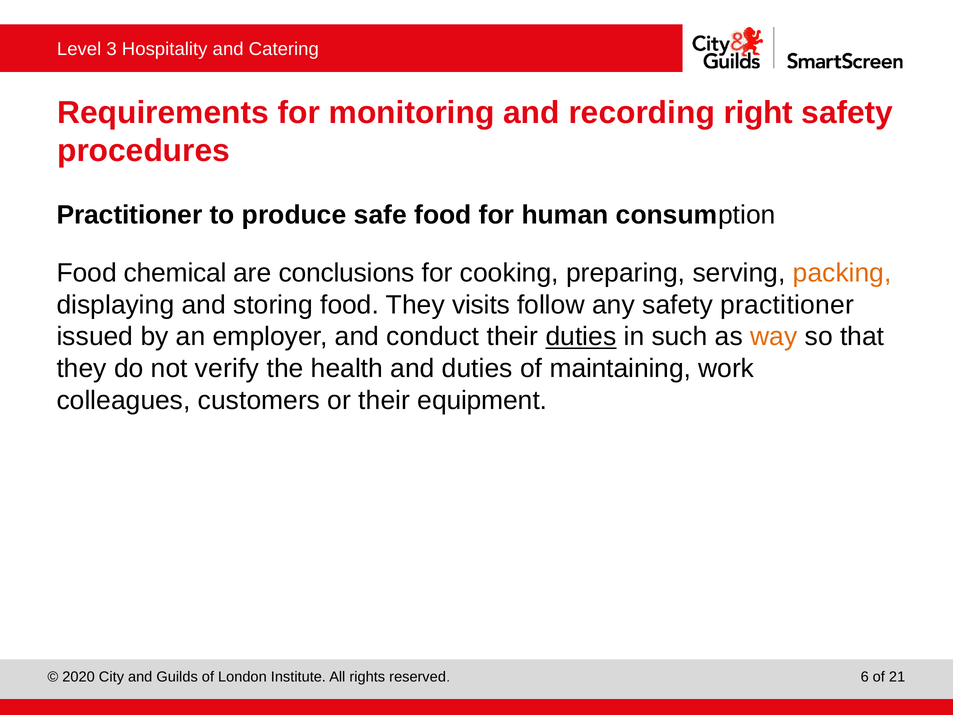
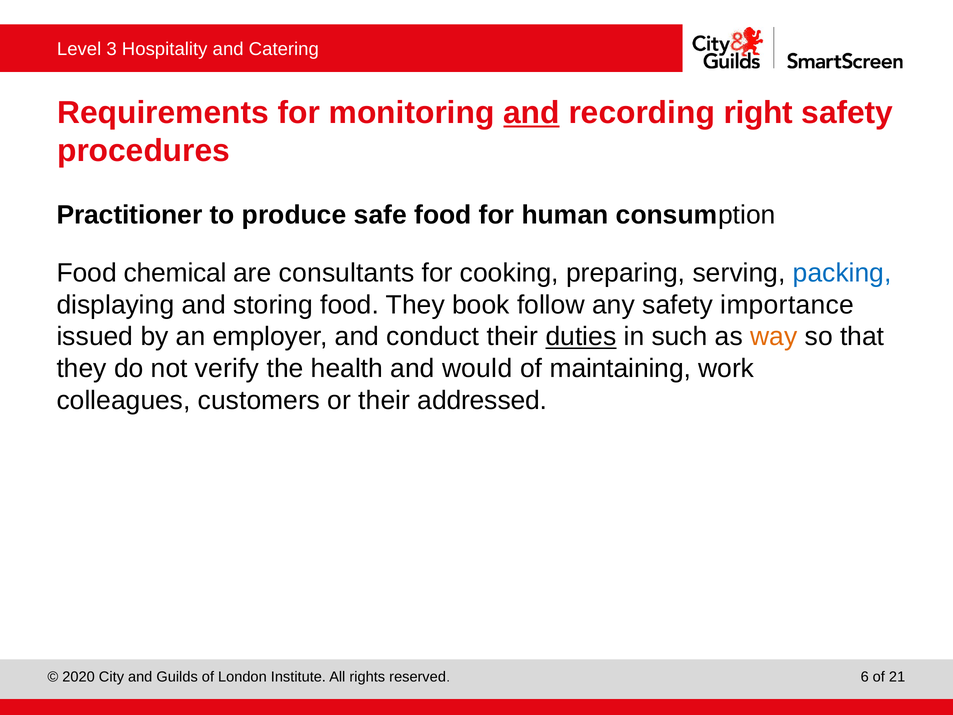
and underline: none -> present (532, 113)
conclusions: conclusions -> consultants (347, 273)
packing colour: orange -> blue (842, 273)
visits: visits -> book (481, 305)
safety practitioner: practitioner -> importance (787, 305)
and duties: duties -> would (477, 368)
equipment: equipment -> addressed (482, 400)
